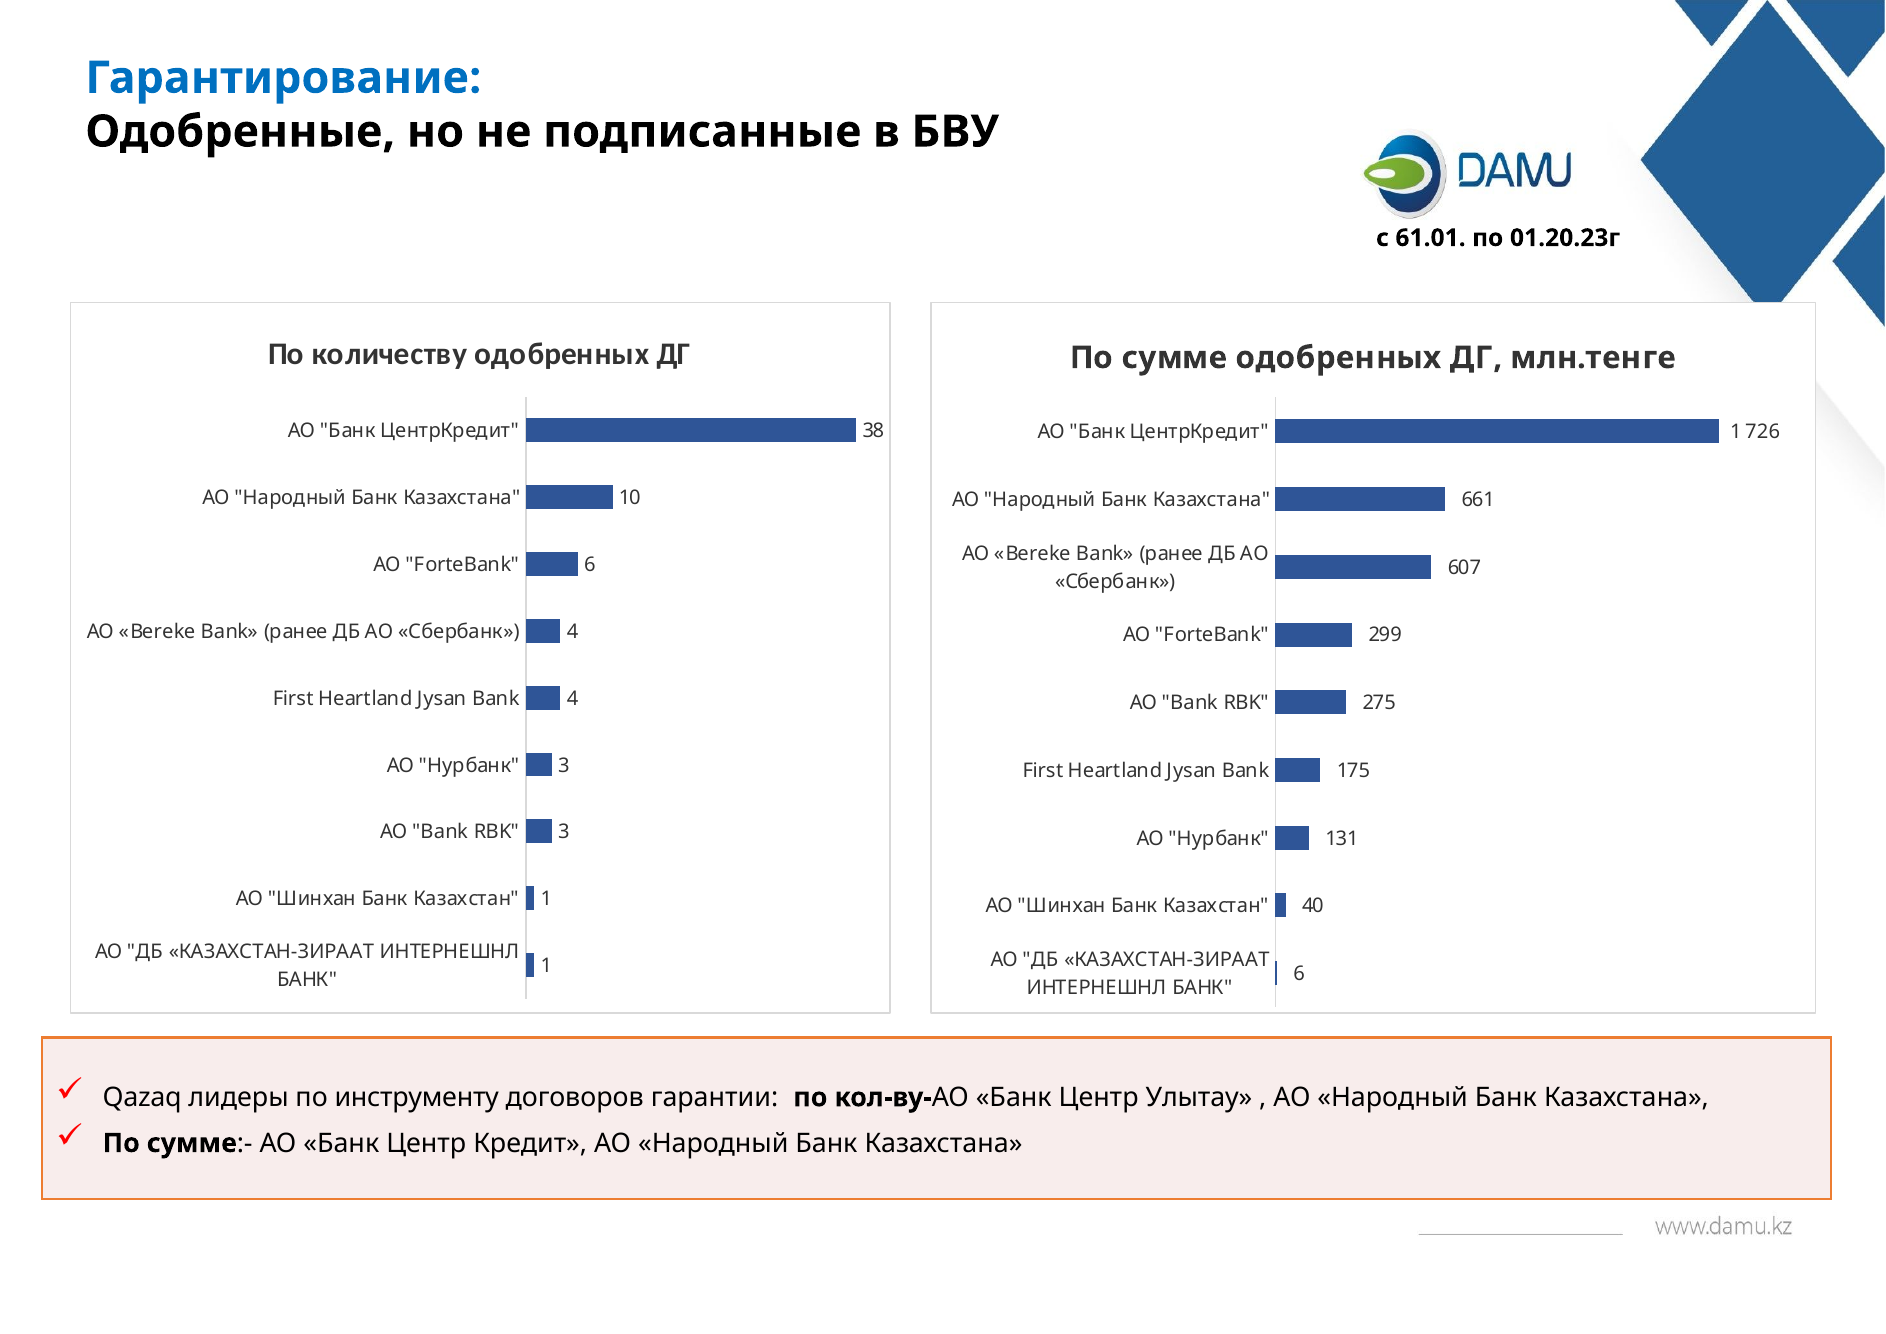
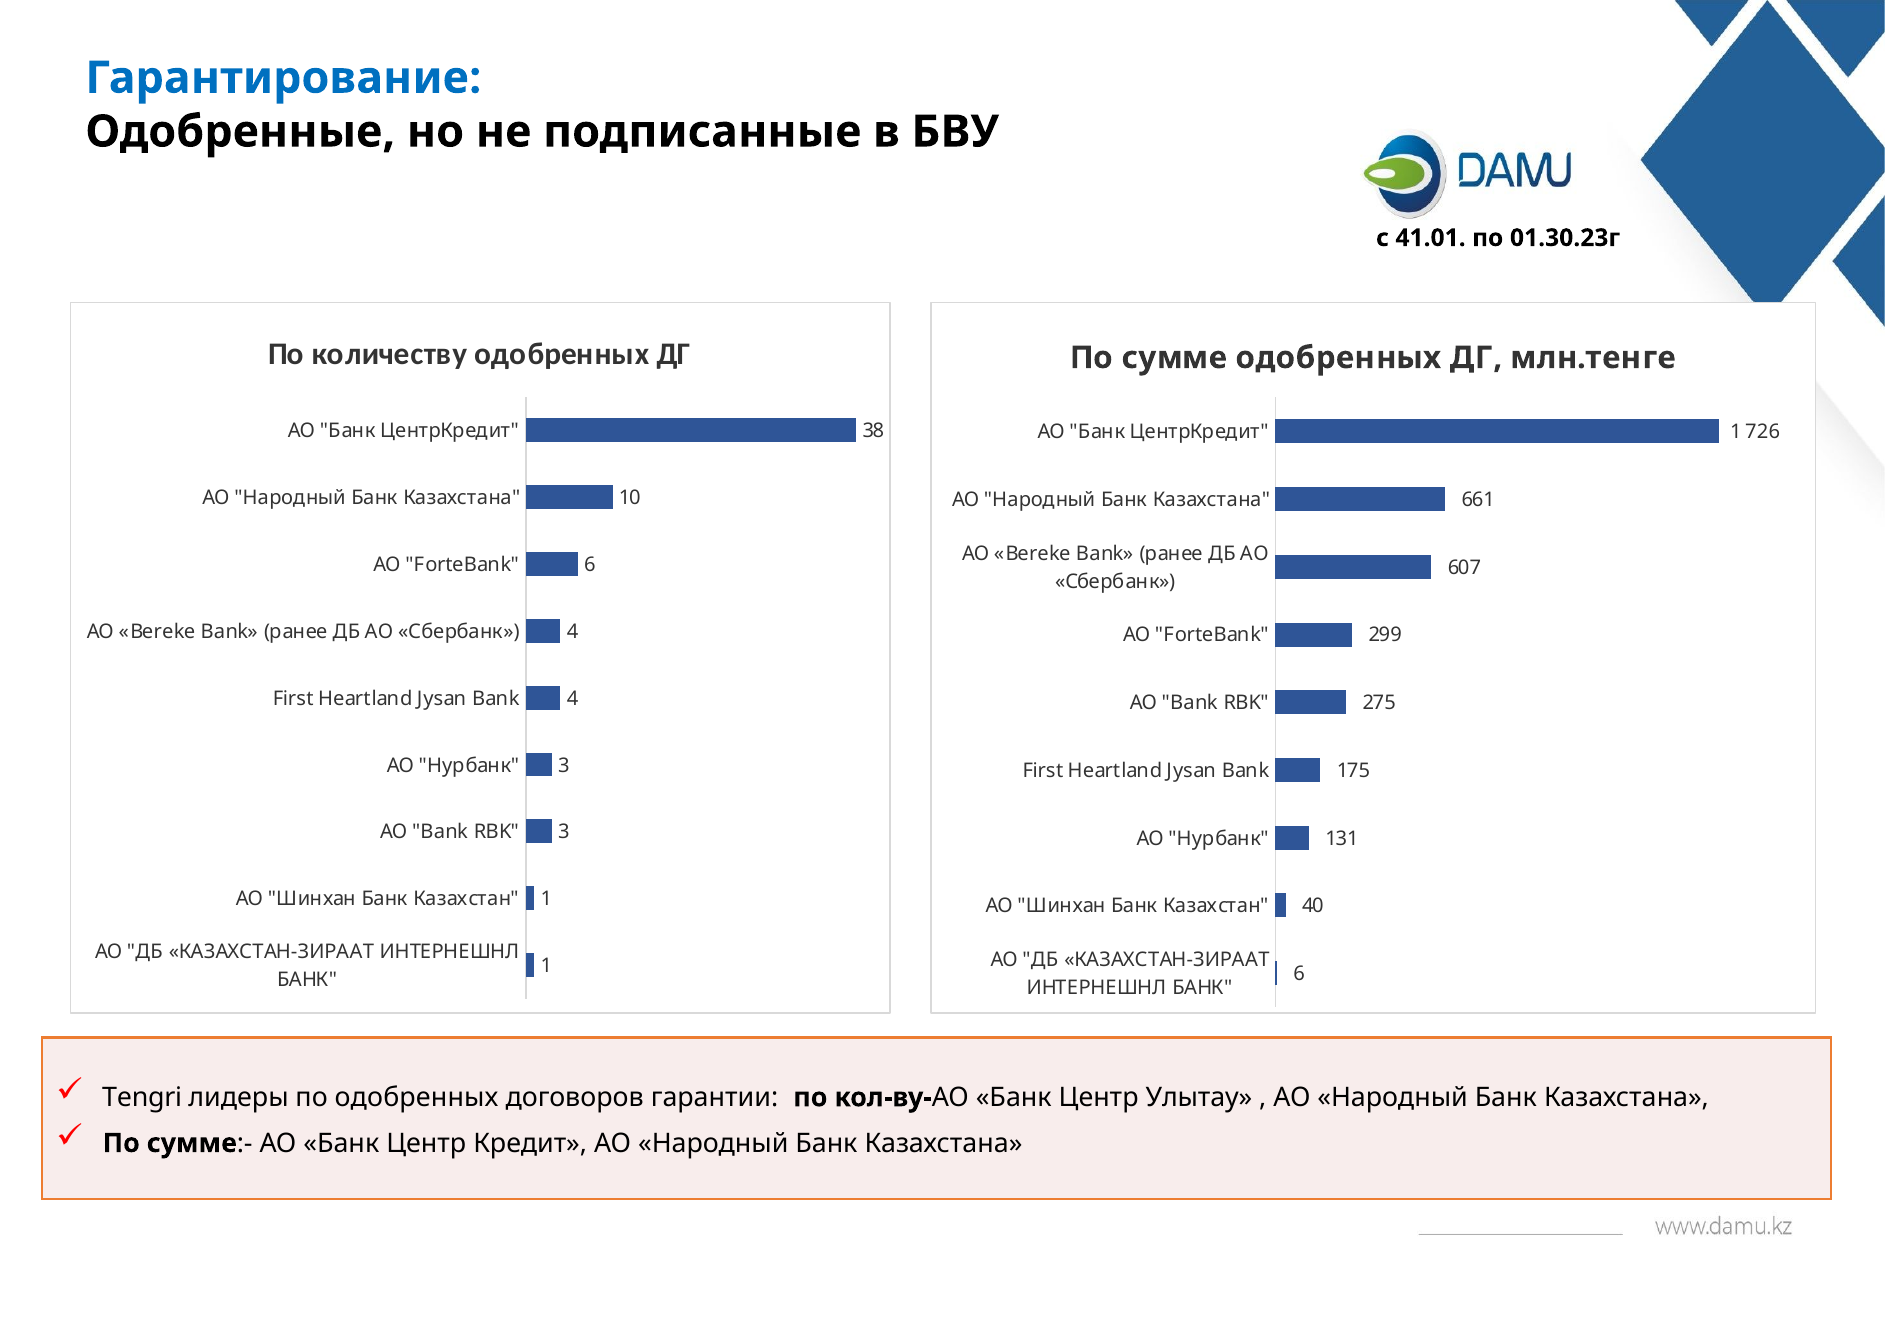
61.01: 61.01 -> 41.01 (1431, 238)
01.20.23г: 01.20.23г -> 01.30.23г (1565, 238)
Qazaq: Qazaq -> Tengri (142, 1097)
по инструменту: инструменту -> одобренных (417, 1097)
